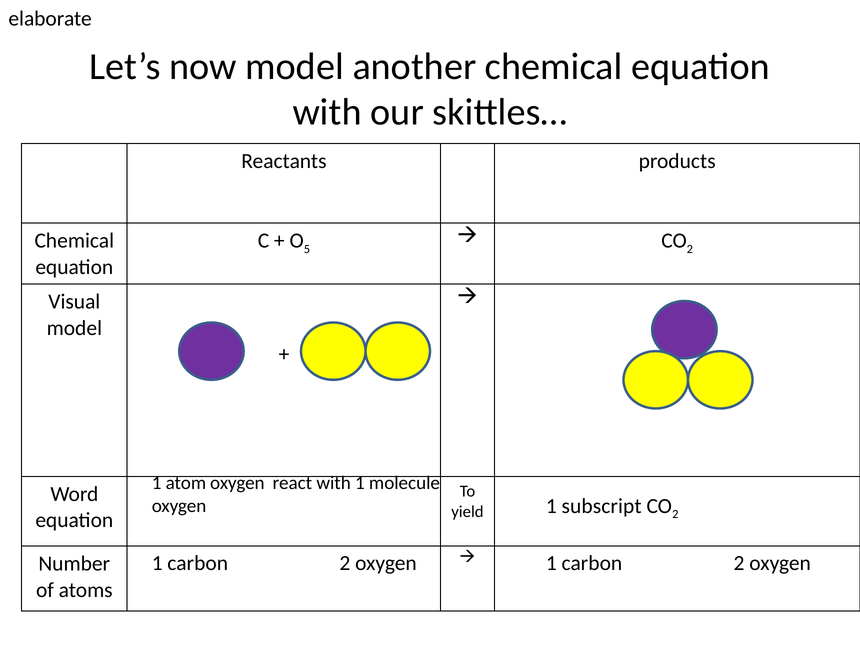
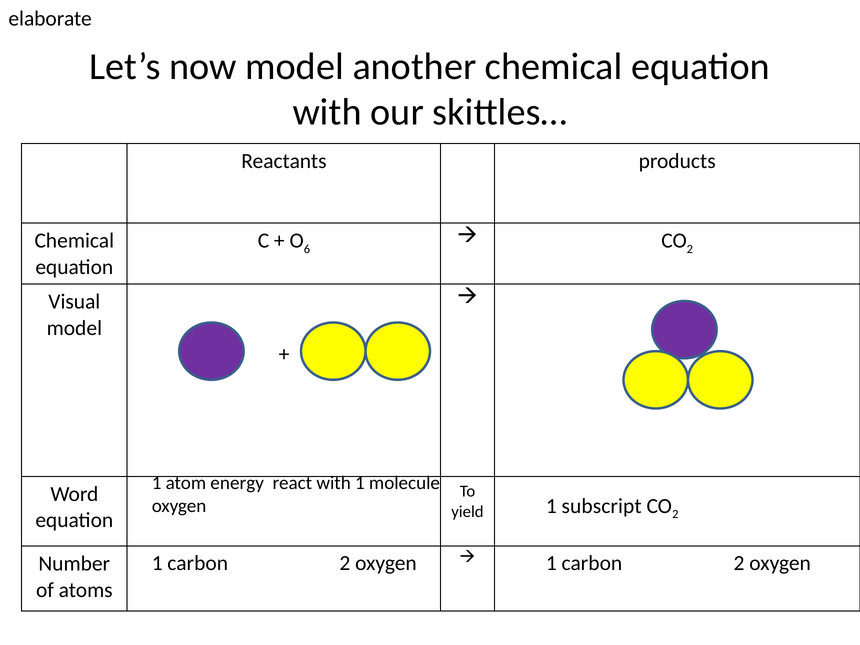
5: 5 -> 6 (307, 249)
atom oxygen: oxygen -> energy (237, 483)
